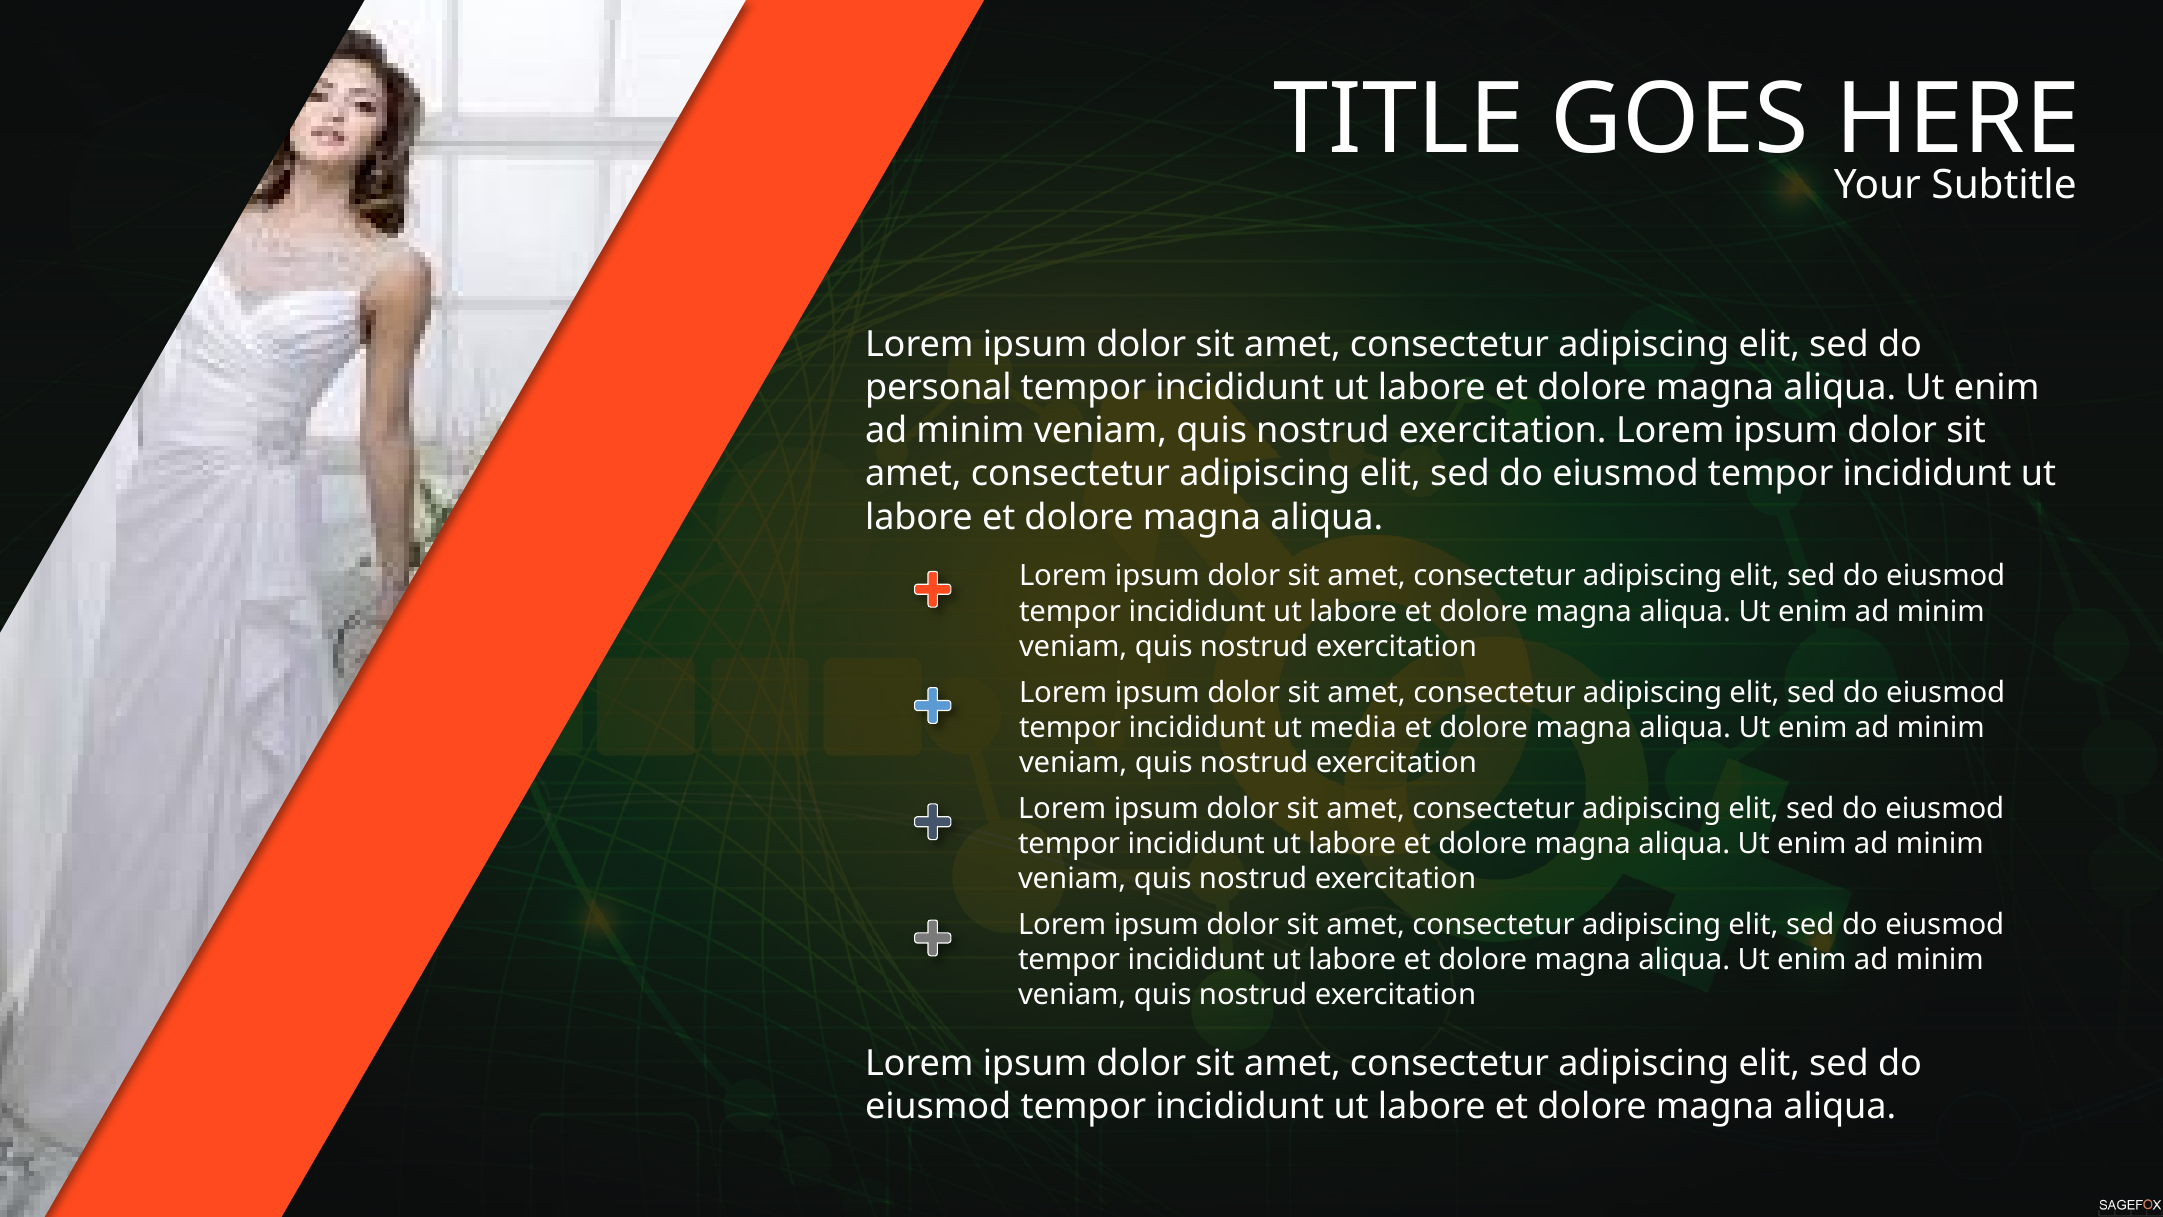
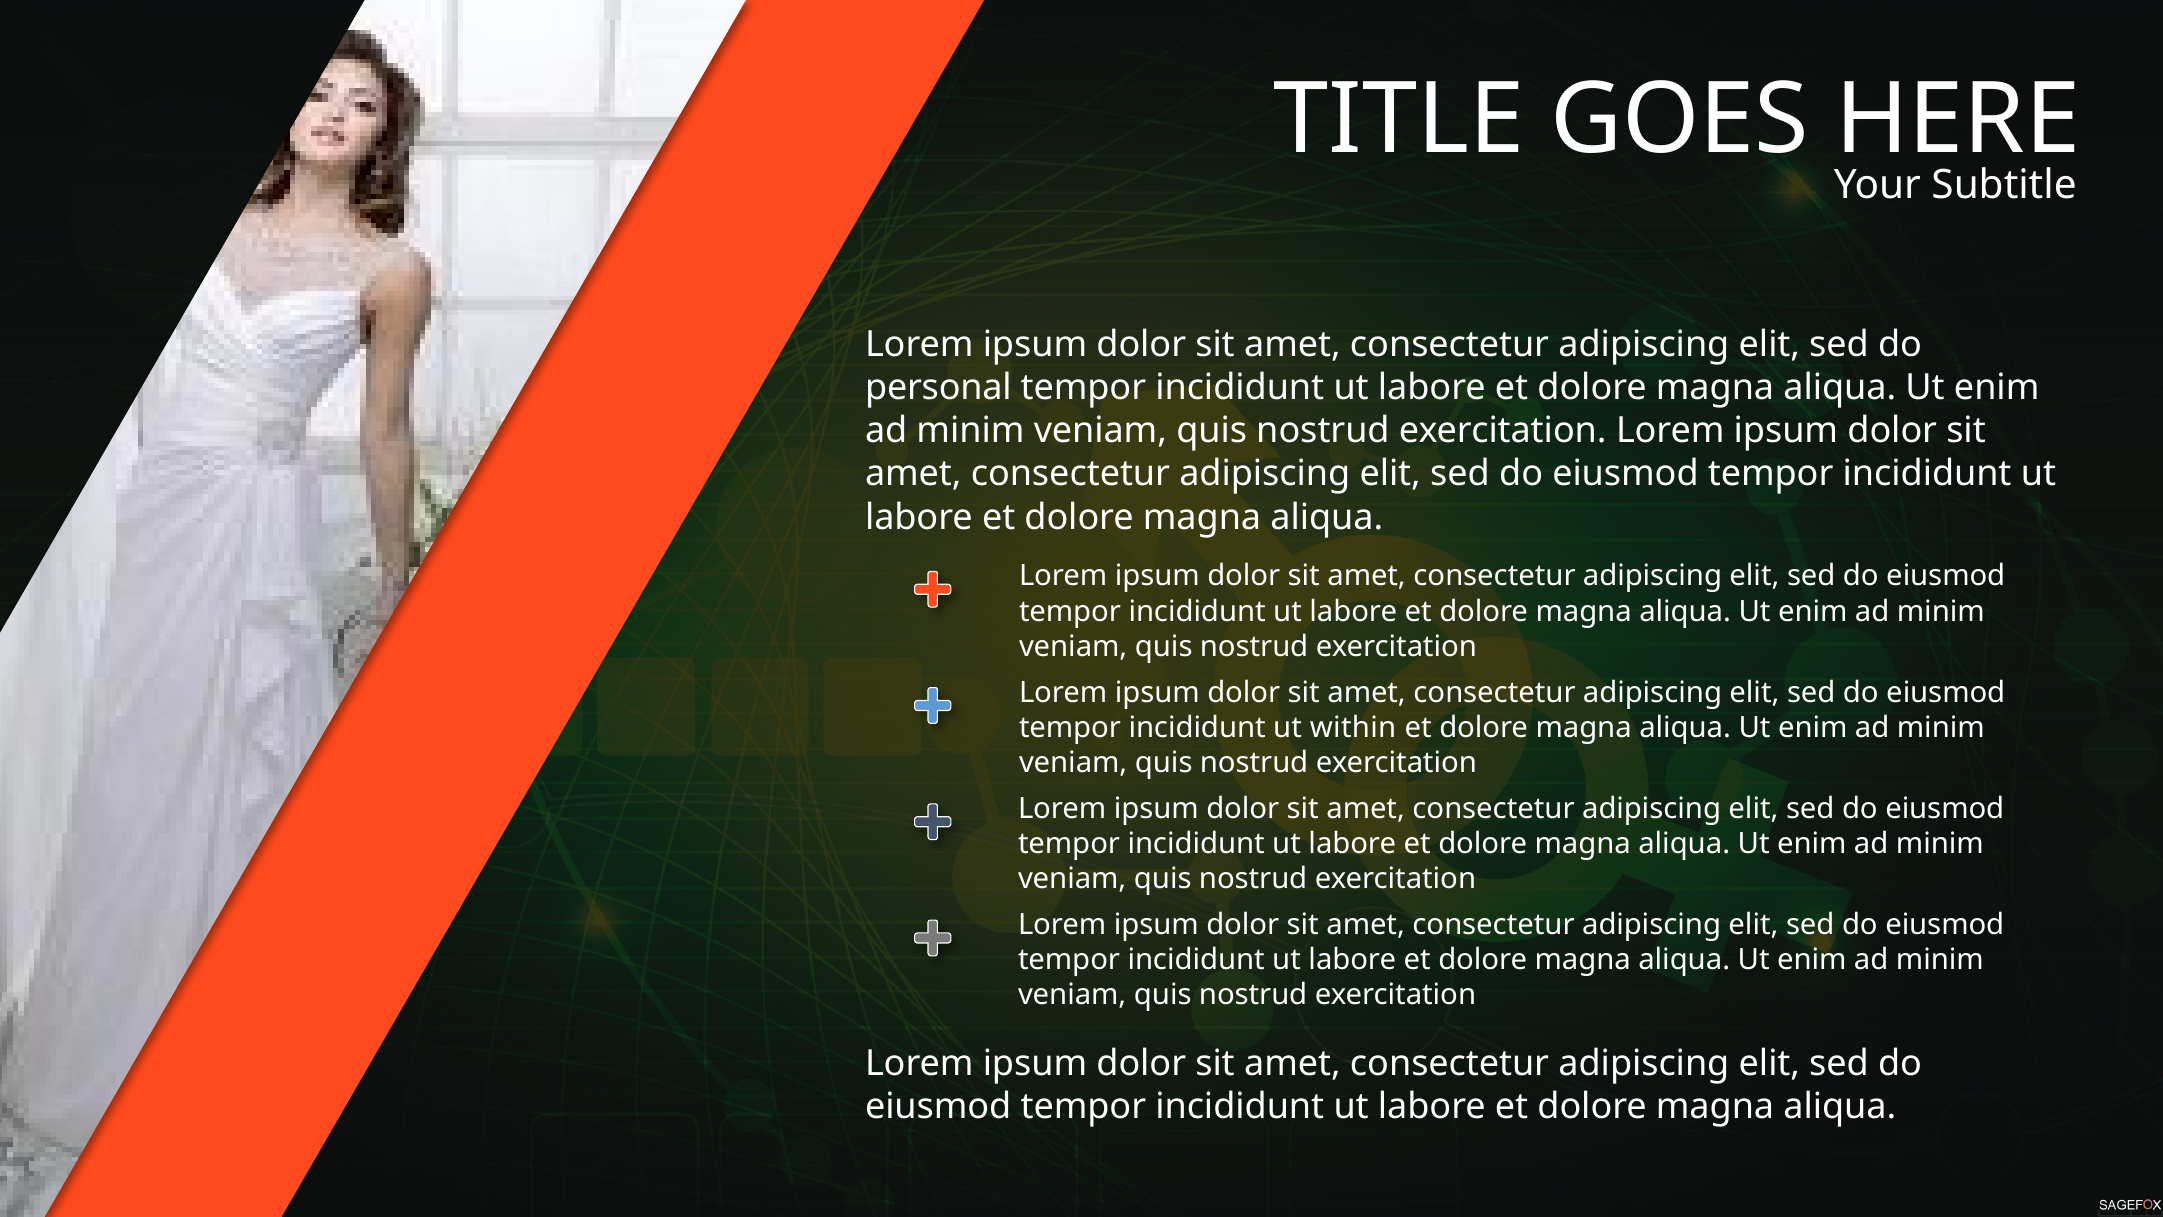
media: media -> within (1353, 727)
